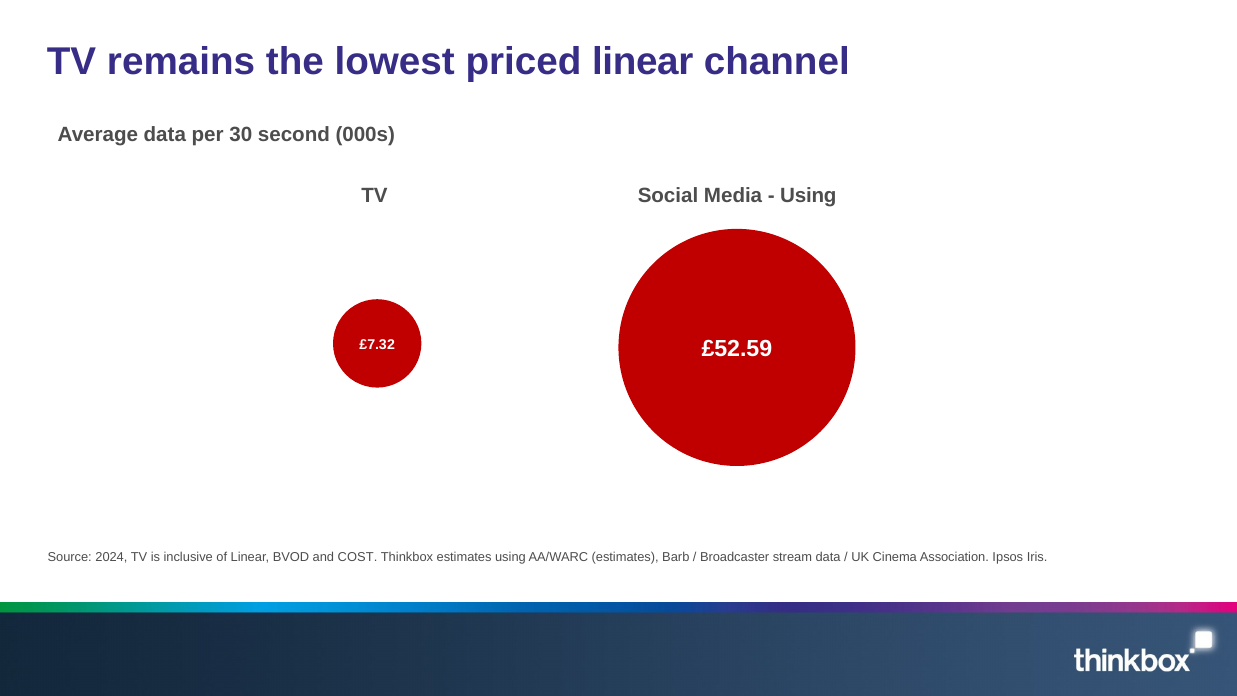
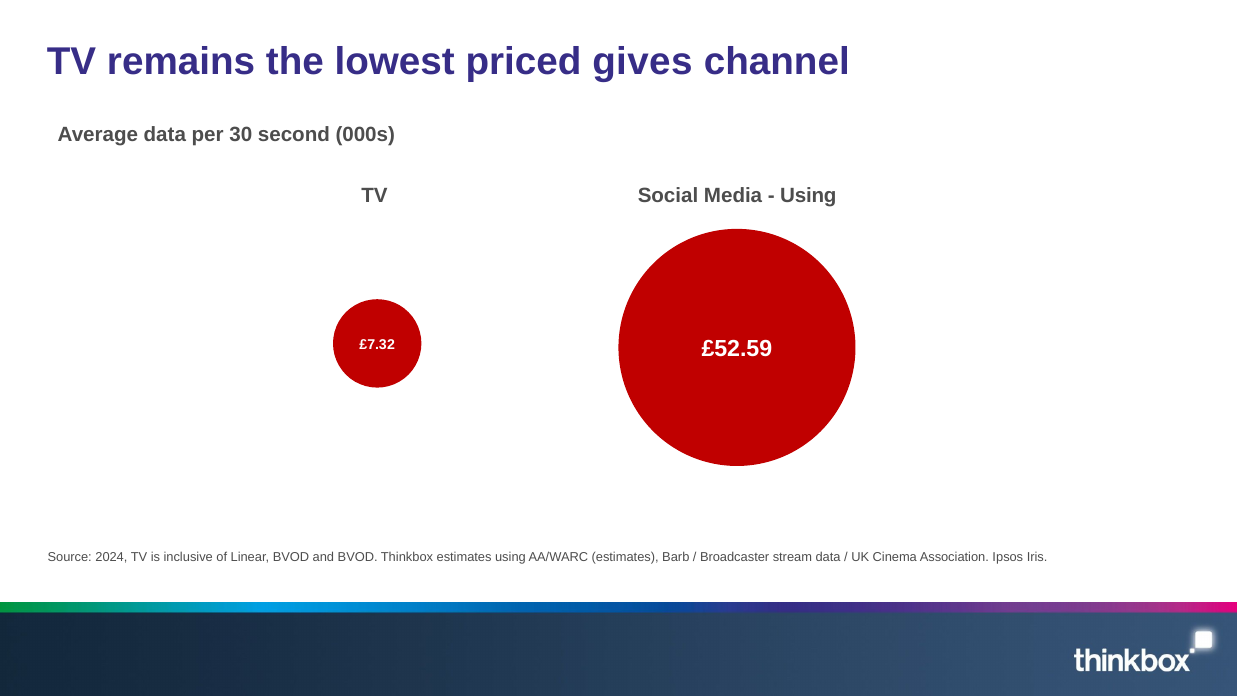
priced linear: linear -> gives (642, 62)
and COST: COST -> BVOD (358, 558)
